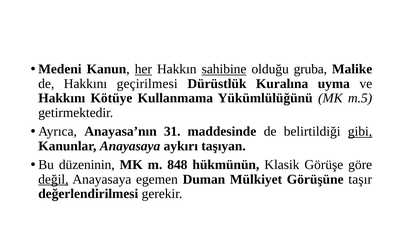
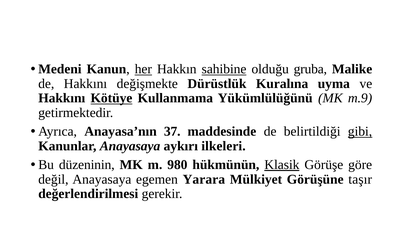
geçirilmesi: geçirilmesi -> değişmekte (147, 84)
Kötüye underline: none -> present (111, 98)
m.5: m.5 -> m.9 (360, 98)
31: 31 -> 37 (172, 131)
taşıyan: taşıyan -> ilkeleri (223, 146)
848: 848 -> 980 (177, 165)
Klasik underline: none -> present (282, 165)
değil underline: present -> none (53, 179)
Duman: Duman -> Yarara (204, 179)
